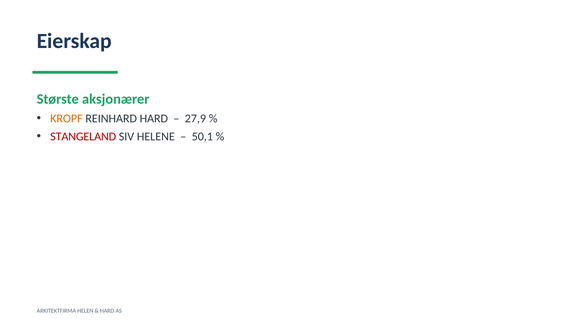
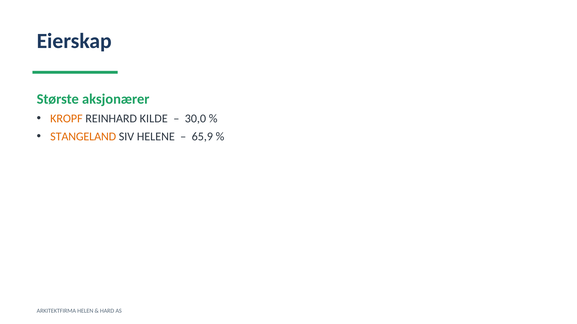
REINHARD HARD: HARD -> KILDE (154, 119)
27,9: 27,9 -> 30,0 (195, 119)
STANGELAND colour: red -> orange (83, 137)
50,1: 50,1 -> 65,9 (202, 137)
